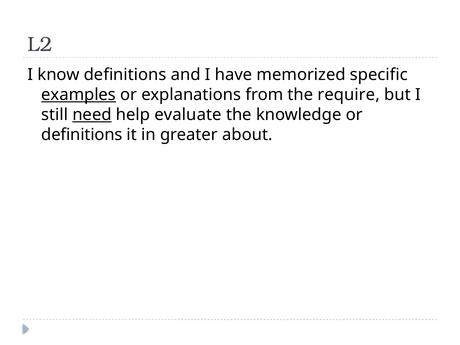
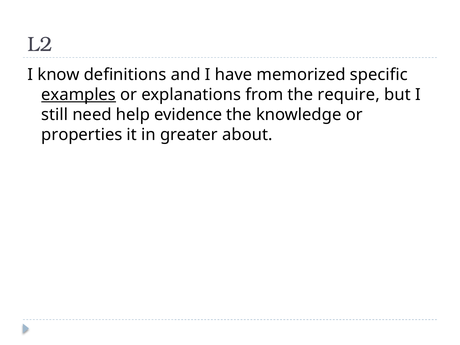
need underline: present -> none (92, 115)
evaluate: evaluate -> evidence (188, 115)
definitions: definitions -> properties (82, 135)
